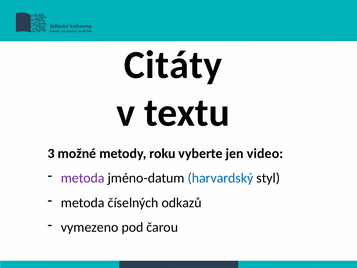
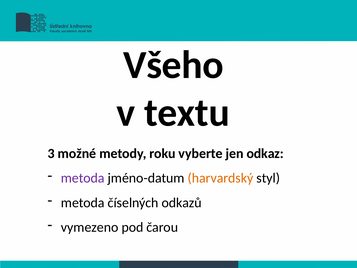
Citáty: Citáty -> Všeho (173, 65)
video: video -> odkaz (265, 153)
harvardský colour: blue -> orange (221, 178)
